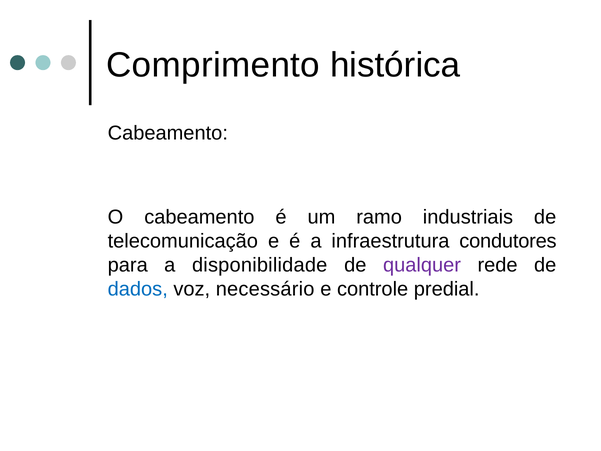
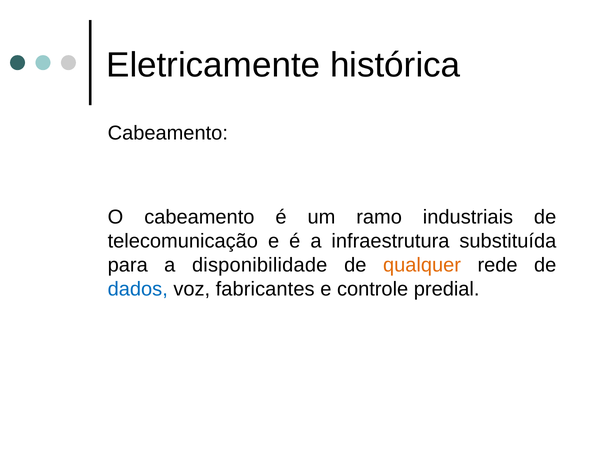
Comprimento: Comprimento -> Eletricamente (213, 65)
condutores: condutores -> substituída (508, 241)
qualquer colour: purple -> orange (422, 265)
necessário: necessário -> fabricantes (265, 289)
